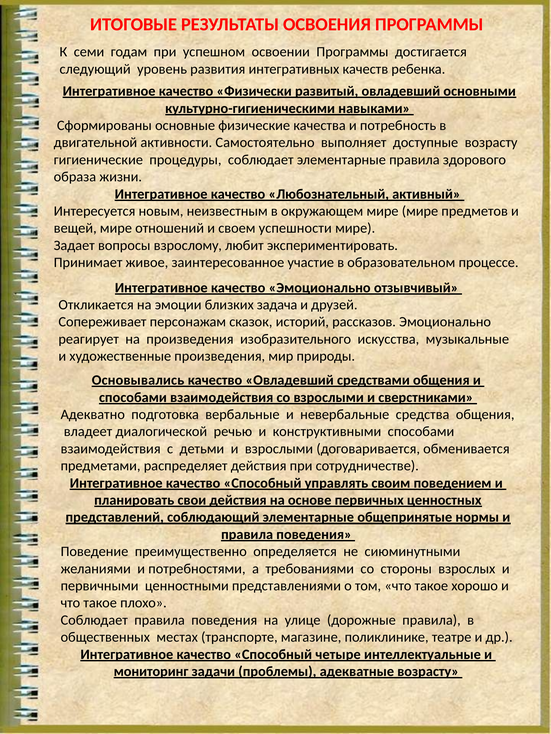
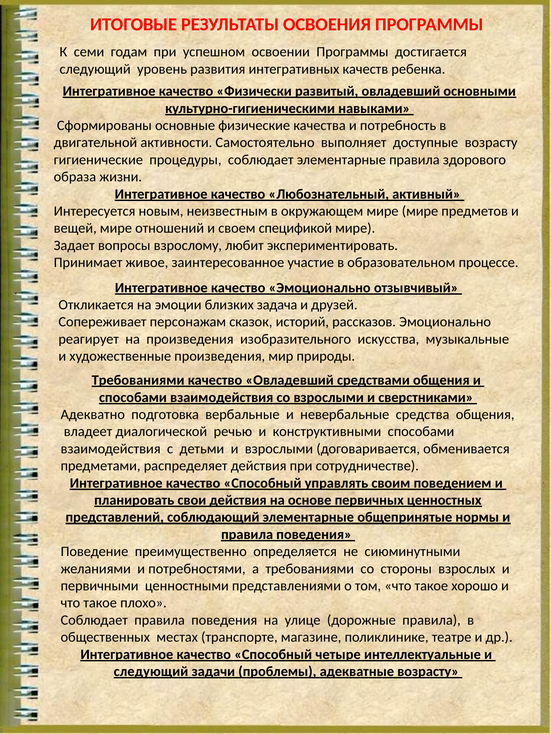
успешности: успешности -> спецификой (295, 228)
Основывались: Основывались -> Требованиями (138, 381)
мониторинг: мониторинг -> следующий (151, 672)
